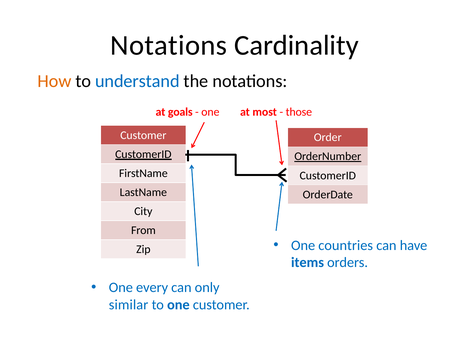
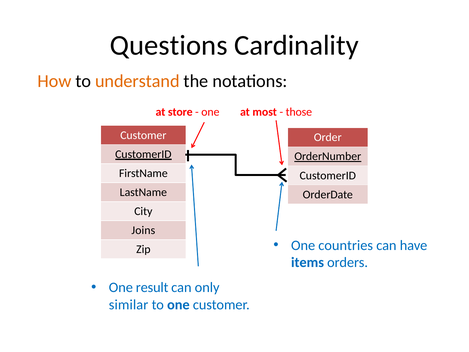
Notations: Notations -> Questions (169, 45)
understand colour: blue -> orange (137, 81)
goals: goals -> store (180, 112)
From: From -> Joins (143, 230)
every: every -> result (152, 287)
